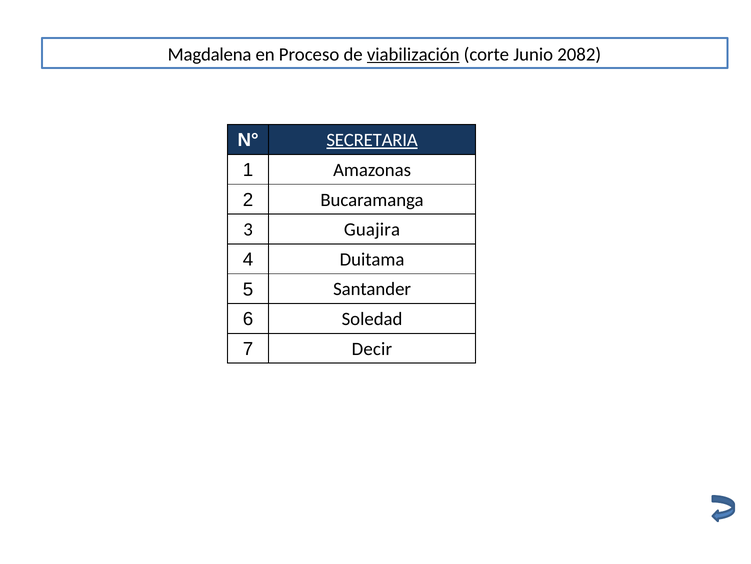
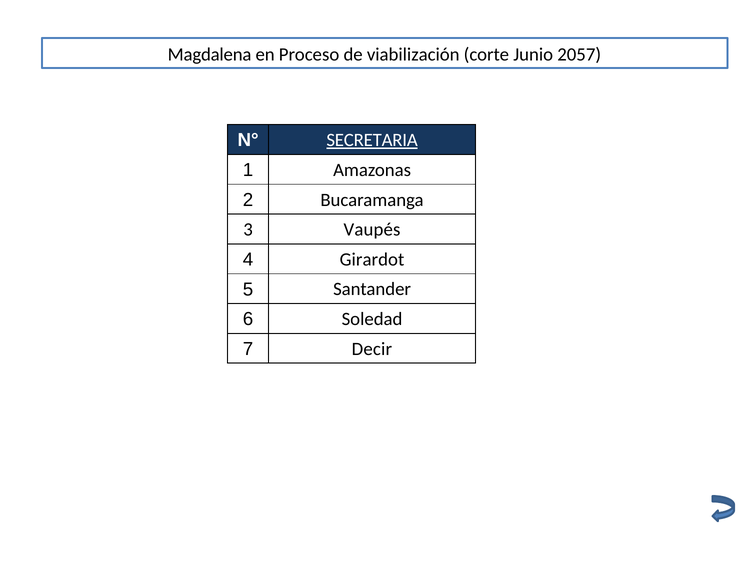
viabilización underline: present -> none (413, 54)
2082: 2082 -> 2057 (579, 54)
Guajira: Guajira -> Vaupés (372, 229)
Duitama: Duitama -> Girardot (372, 259)
